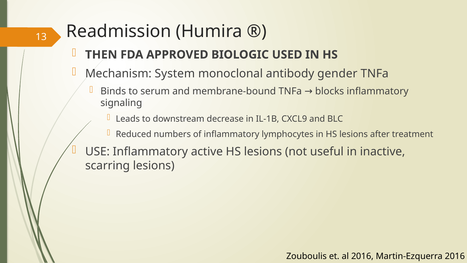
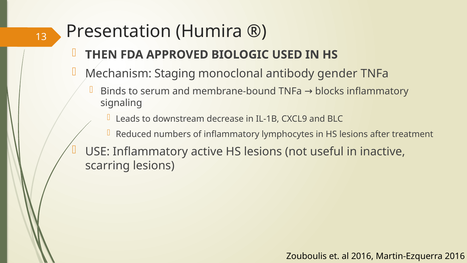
Readmission: Readmission -> Presentation (119, 31)
System: System -> Staging (175, 73)
